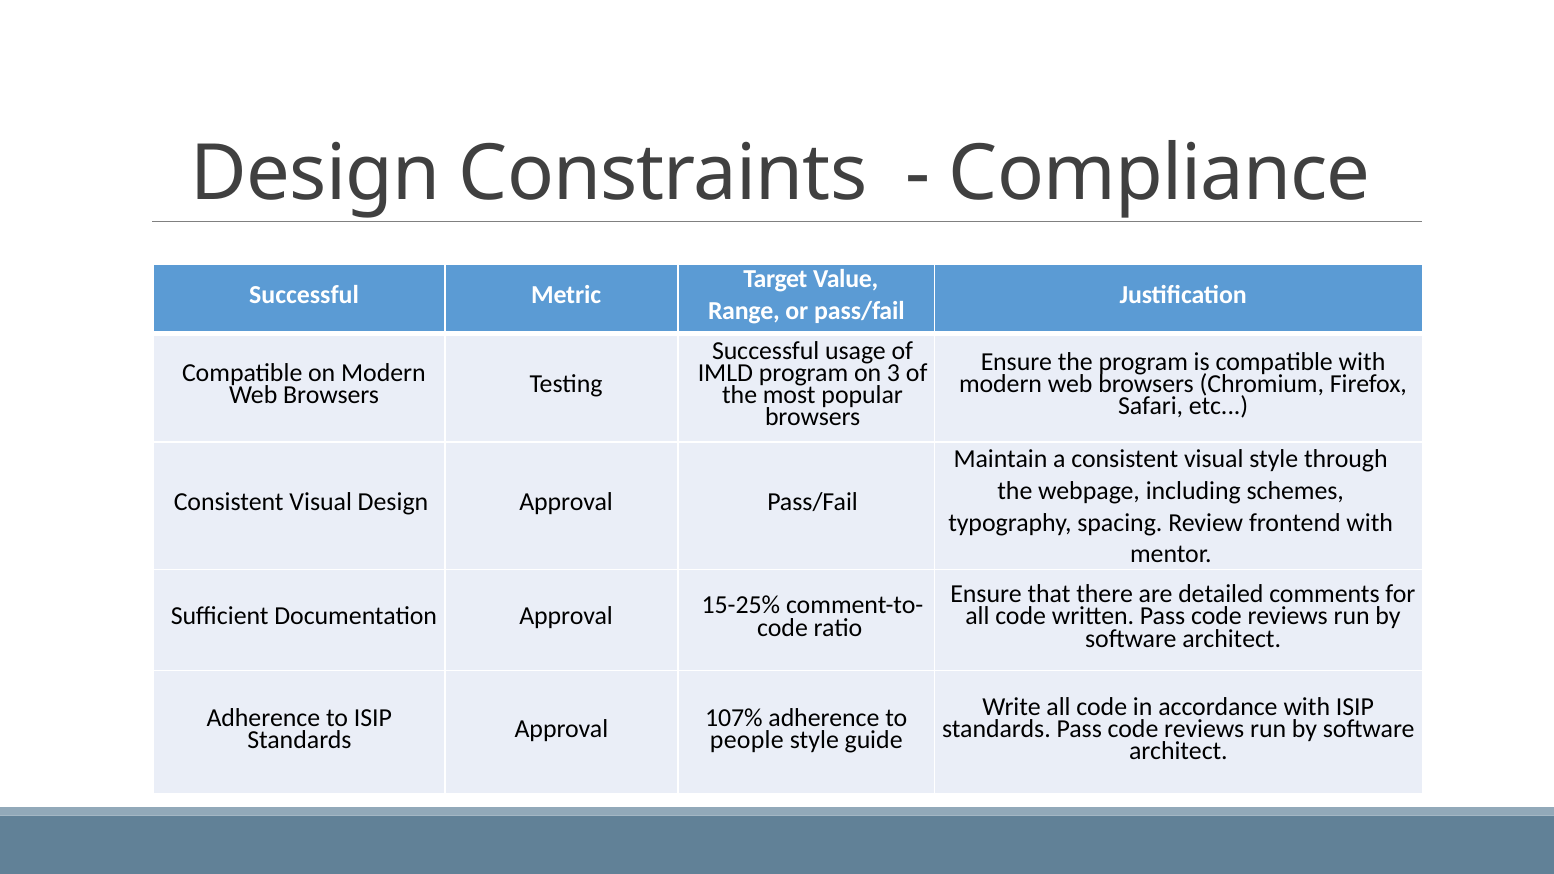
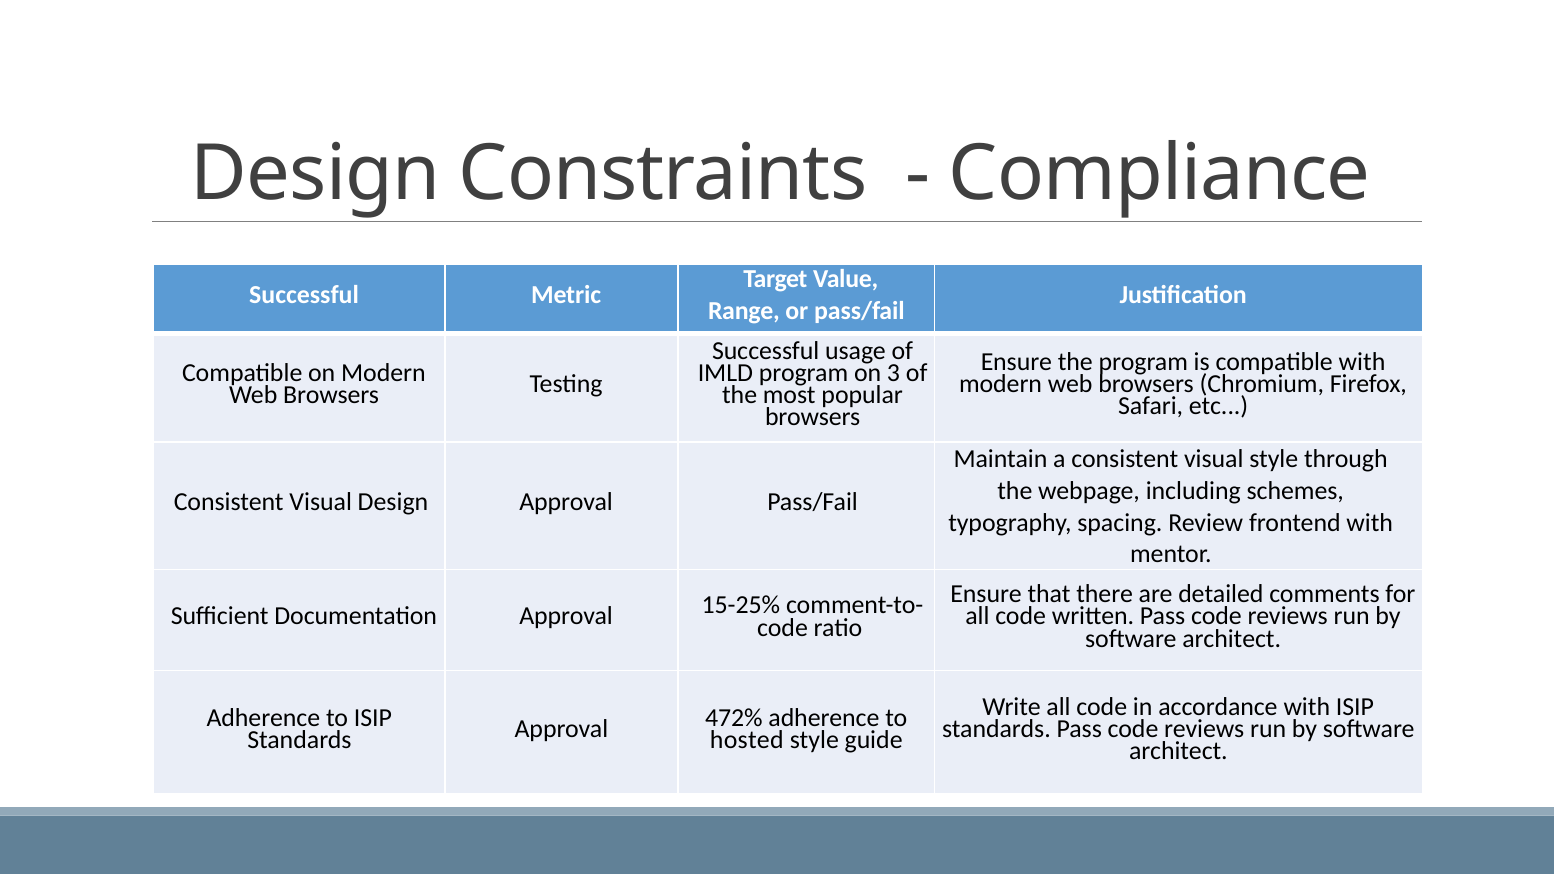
107%: 107% -> 472% (734, 718)
people: people -> hosted (747, 740)
